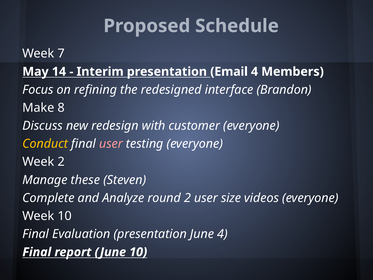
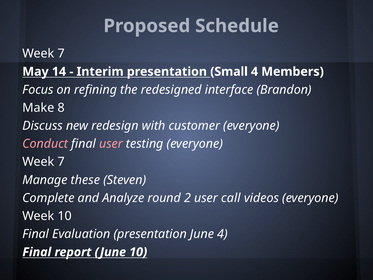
Email: Email -> Small (229, 72)
Conduct colour: yellow -> pink (45, 144)
2: 2 -> 7 (61, 162)
size: size -> call (231, 198)
